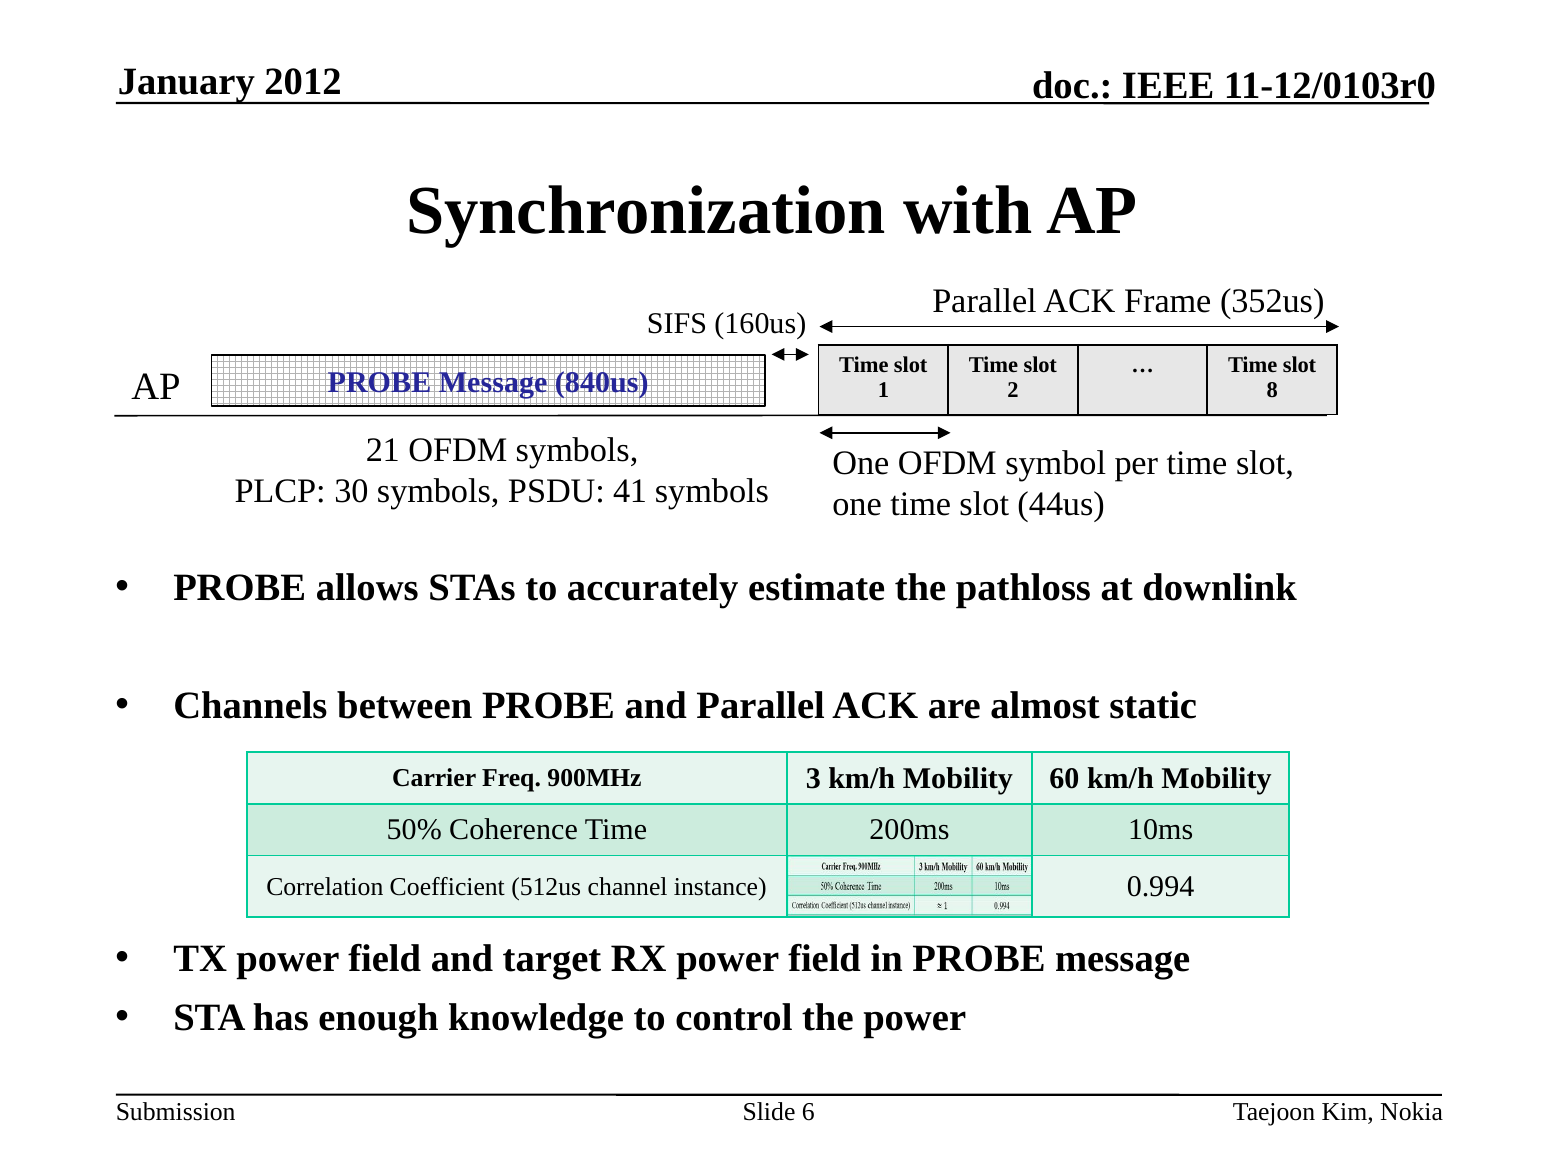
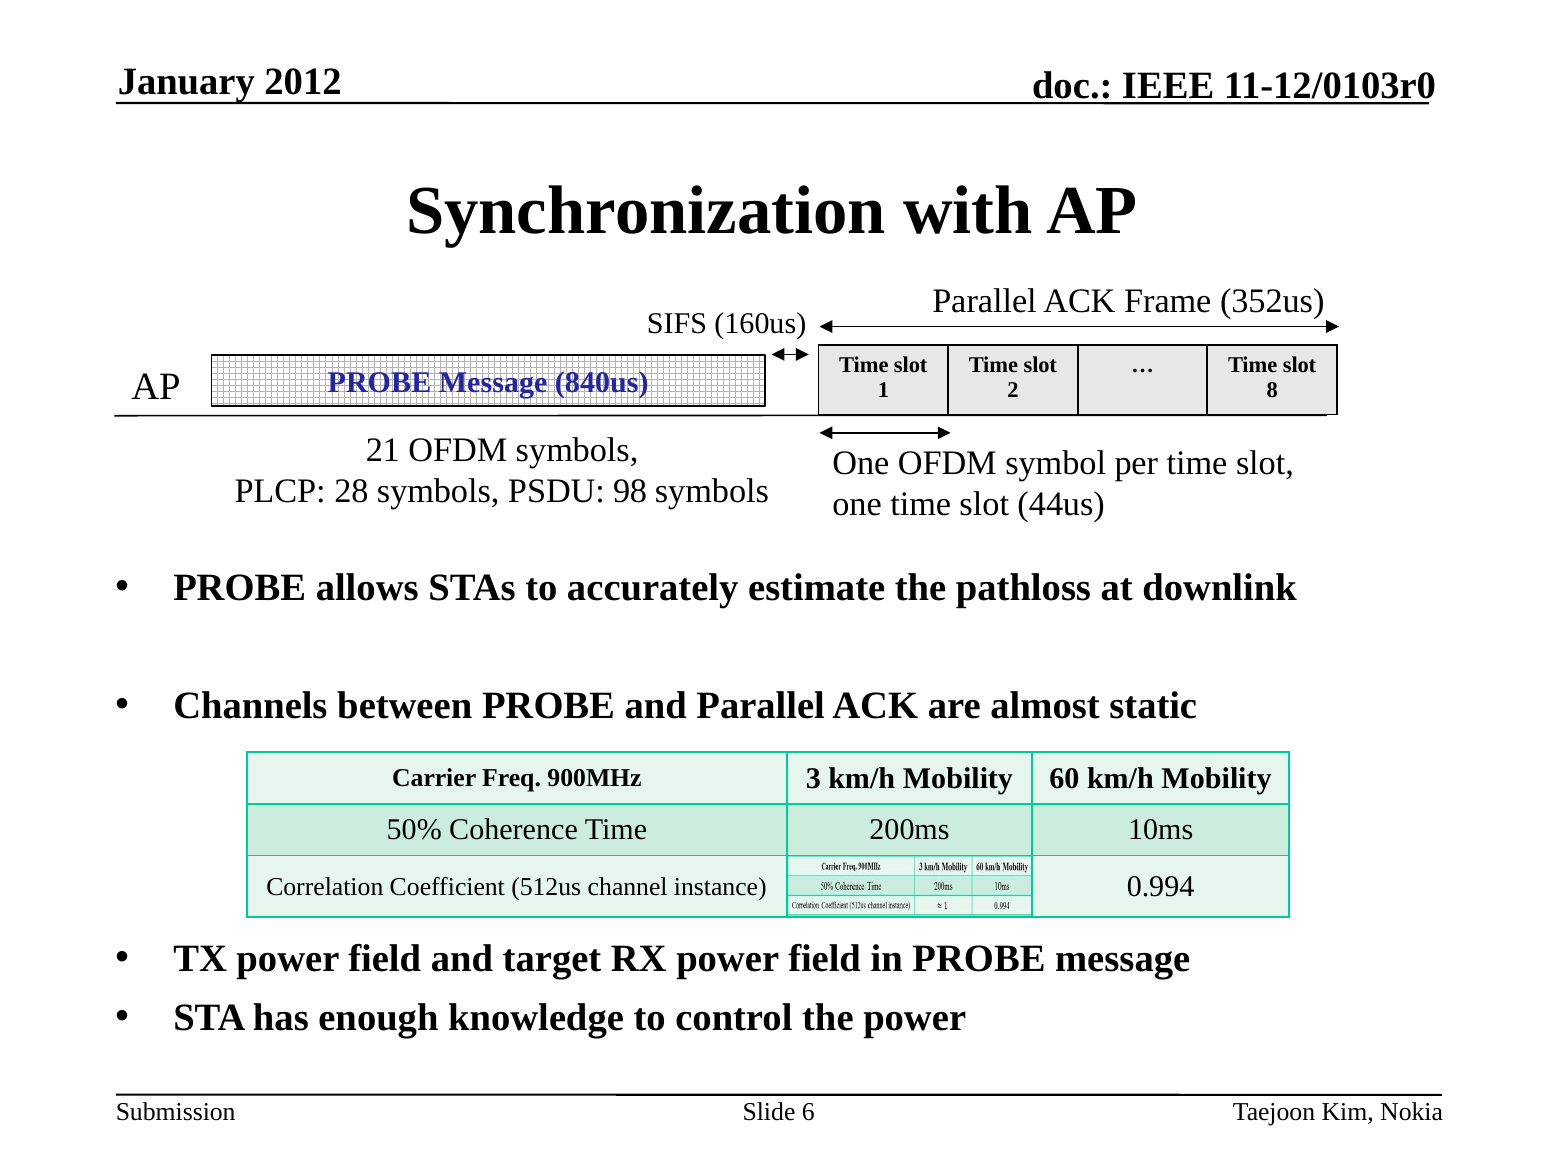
30: 30 -> 28 (351, 491)
41: 41 -> 98 (630, 491)
